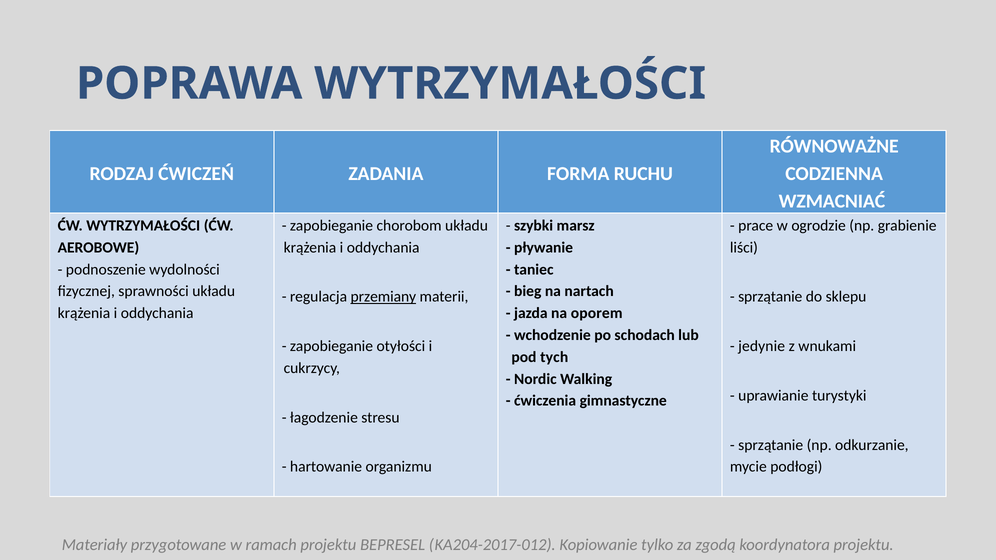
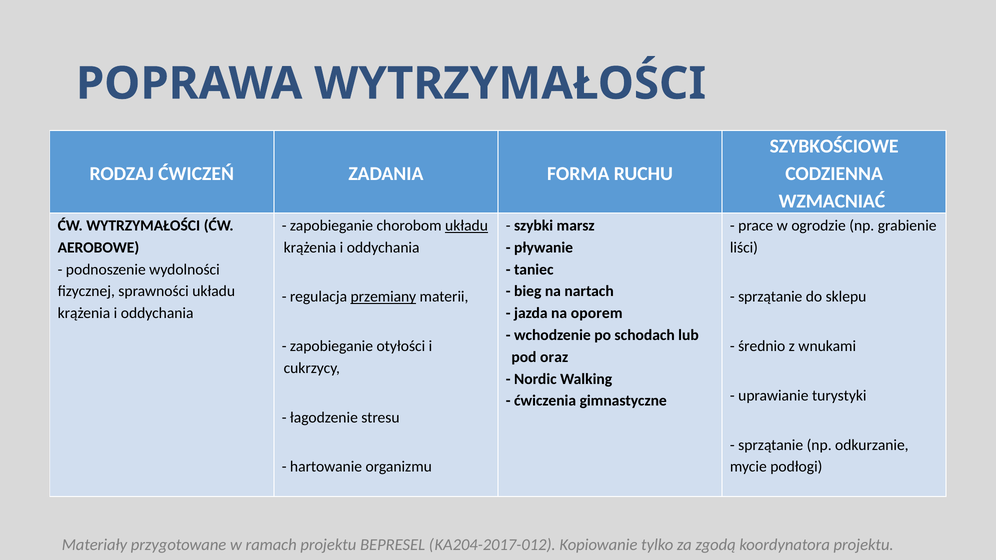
RÓWNOWAŻNE: RÓWNOWAŻNE -> SZYBKOŚCIOWE (834, 146)
układu underline: none -> present (467, 226)
jedynie: jedynie -> średnio (762, 346)
tych: tych -> oraz (554, 357)
